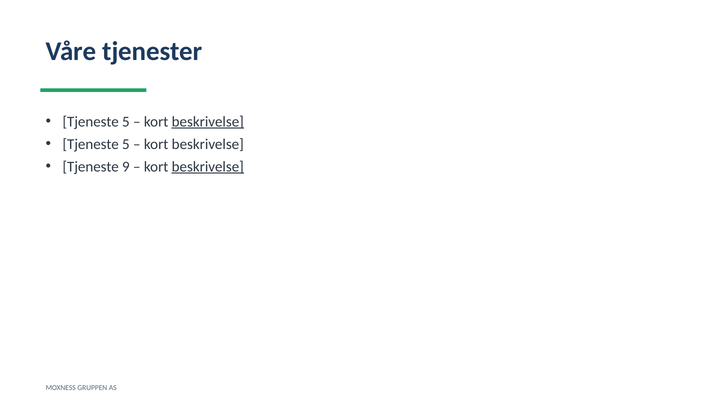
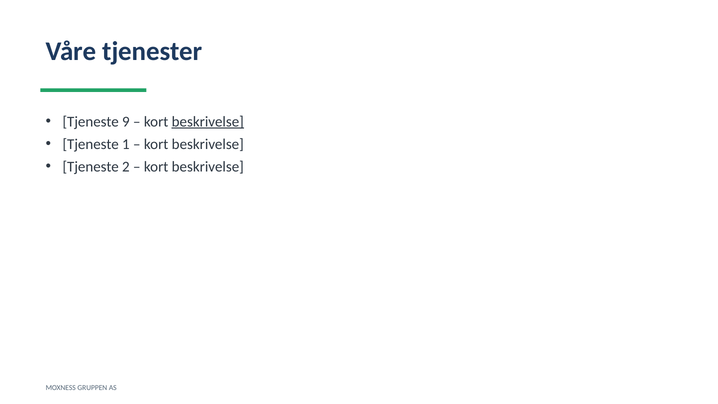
5: 5 -> 9 (126, 122)
5: 5 -> 1 (126, 144)
9: 9 -> 2 (126, 167)
beskrivelse underline: present -> none (208, 167)
